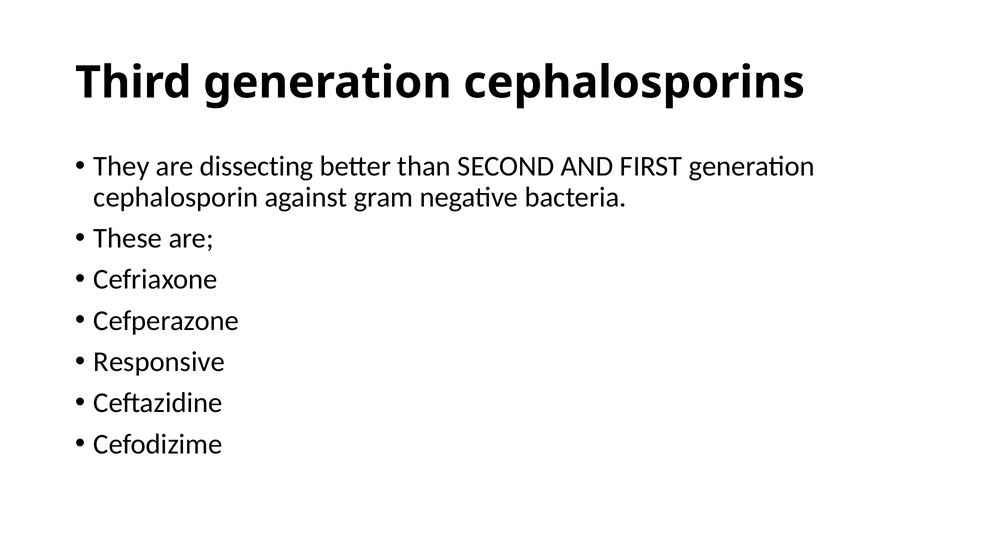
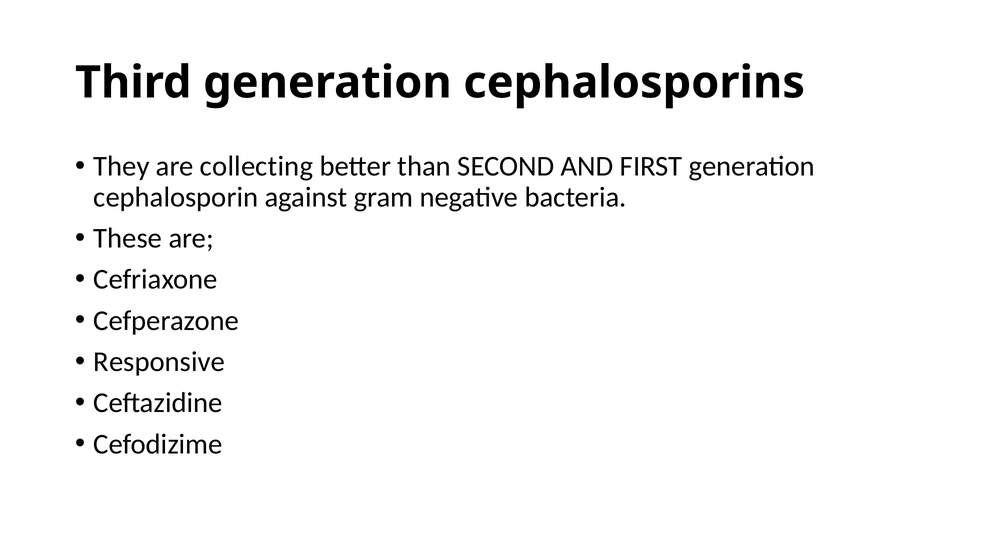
dissecting: dissecting -> collecting (256, 166)
